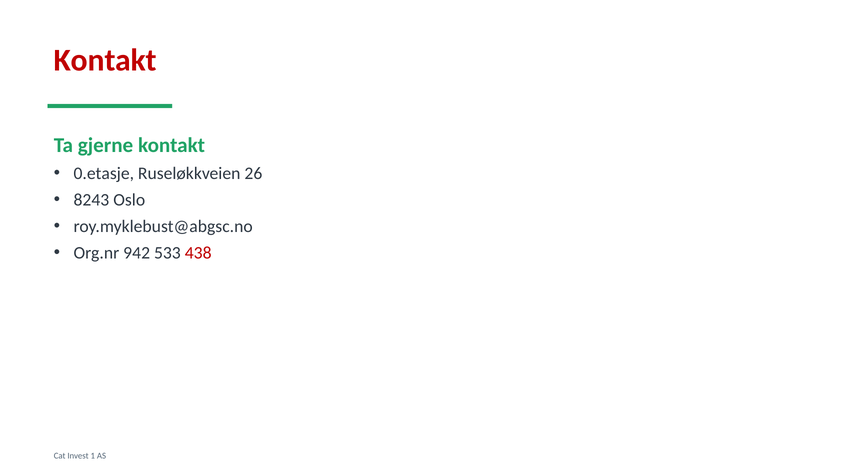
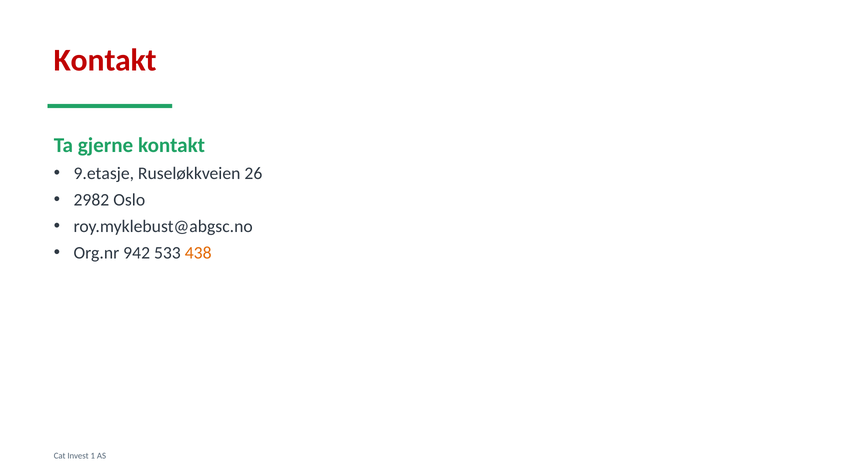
0.etasje: 0.etasje -> 9.etasje (104, 174)
8243: 8243 -> 2982 (91, 200)
438 colour: red -> orange (198, 253)
